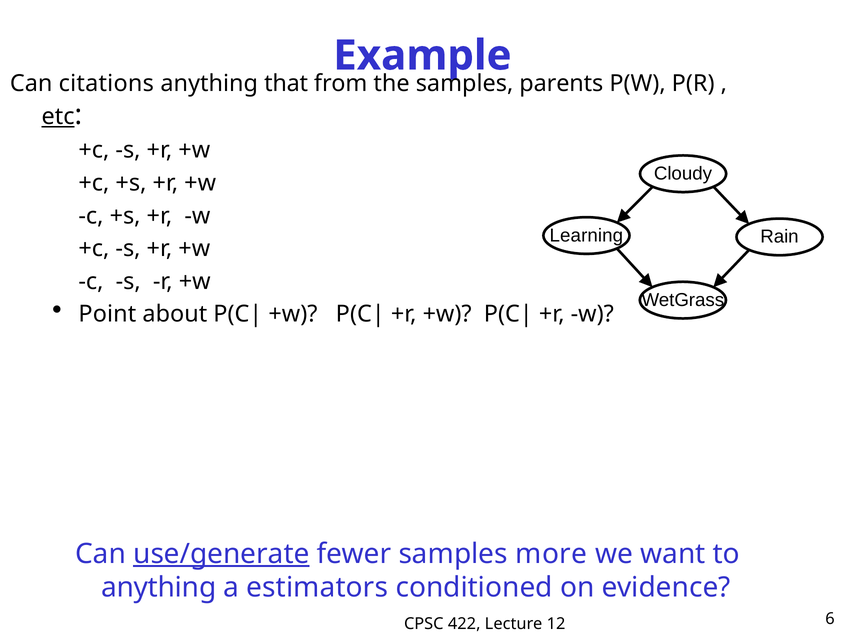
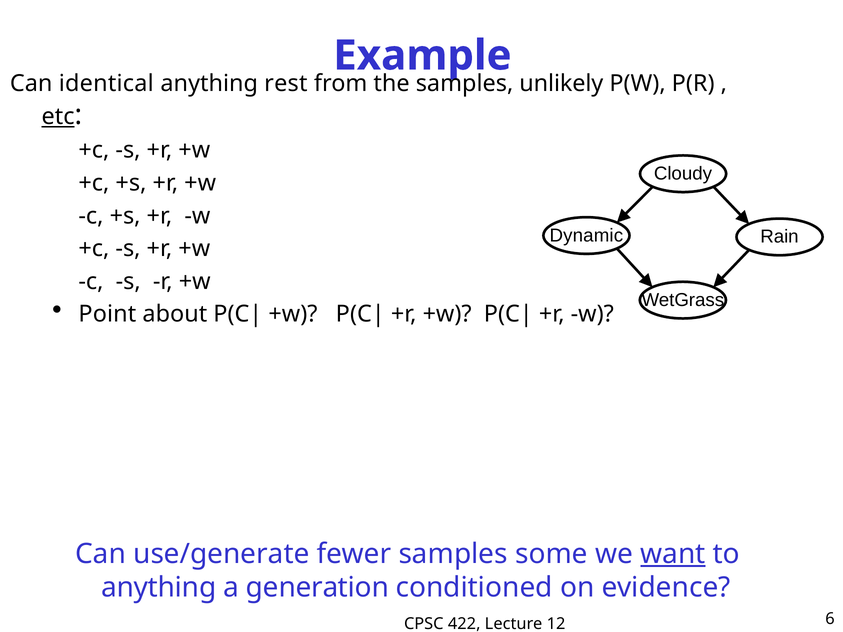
citations: citations -> identical (106, 84)
that: that -> rest (286, 84)
parents: parents -> unlikely (561, 84)
Learning: Learning -> Dynamic (586, 235)
use/generate underline: present -> none (221, 554)
more: more -> some (551, 554)
want underline: none -> present (673, 554)
estimators: estimators -> generation (317, 588)
